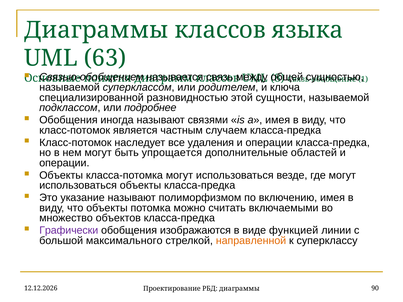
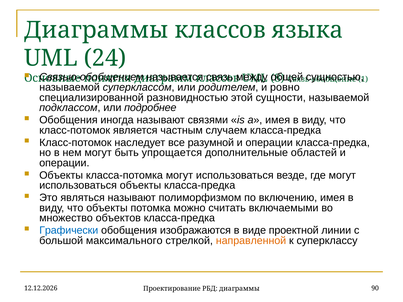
63: 63 -> 24 (105, 58)
ключа: ключа -> ровно (285, 87)
удаления: удаления -> разумной (211, 143)
указание: указание -> являться (83, 198)
Графически colour: purple -> blue (69, 231)
функцией: функцией -> проектной (294, 231)
